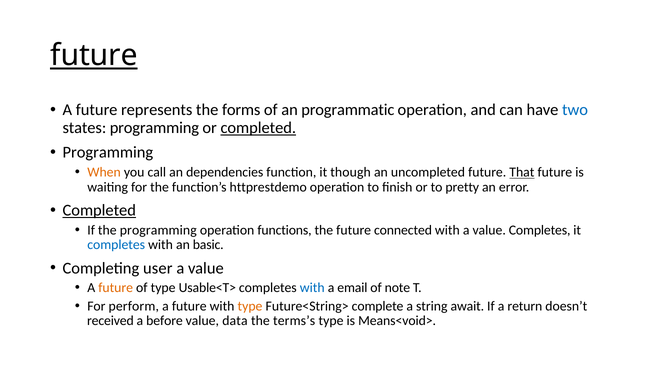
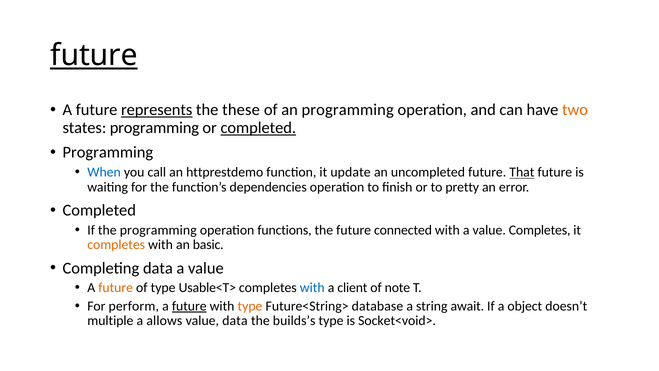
represents underline: none -> present (157, 110)
forms: forms -> these (241, 110)
an programmatic: programmatic -> programming (348, 110)
two colour: blue -> orange (575, 110)
When colour: orange -> blue (104, 172)
dependencies: dependencies -> httprestdemo (225, 172)
though: though -> update (351, 172)
httprestdemo: httprestdemo -> dependencies (268, 187)
Completed underline: present -> none (99, 210)
completes colour: blue -> orange (116, 245)
Completing user: user -> data (158, 268)
email: email -> client (352, 288)
future underline: none -> present (189, 306)
complete: complete -> database (377, 306)
return: return -> object (525, 306)
received: received -> multiple (110, 321)
before: before -> allows (164, 321)
terms’s: terms’s -> builds’s (294, 321)
Means<void>: Means<void> -> Socket<void> (397, 321)
